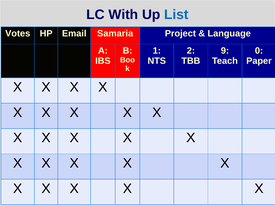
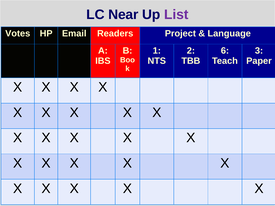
With: With -> Near (123, 15)
List colour: blue -> purple (176, 15)
Samaria: Samaria -> Readers (115, 33)
9: 9 -> 6 (225, 51)
0: 0 -> 3 (259, 51)
